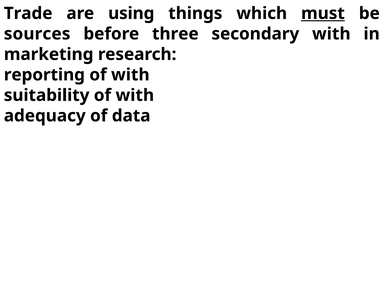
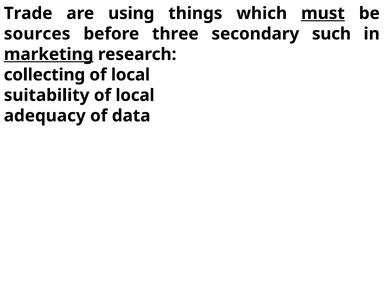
secondary with: with -> such (331, 34)
marketing underline: none -> present (49, 54)
reporting: reporting -> collecting (44, 75)
with: with -> local (130, 75)
suitability of with: with -> local (135, 95)
